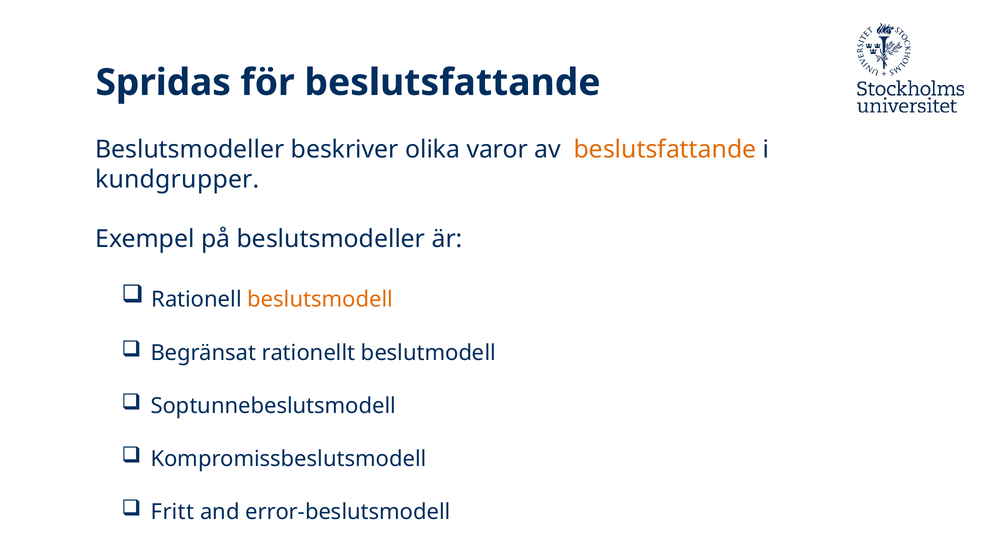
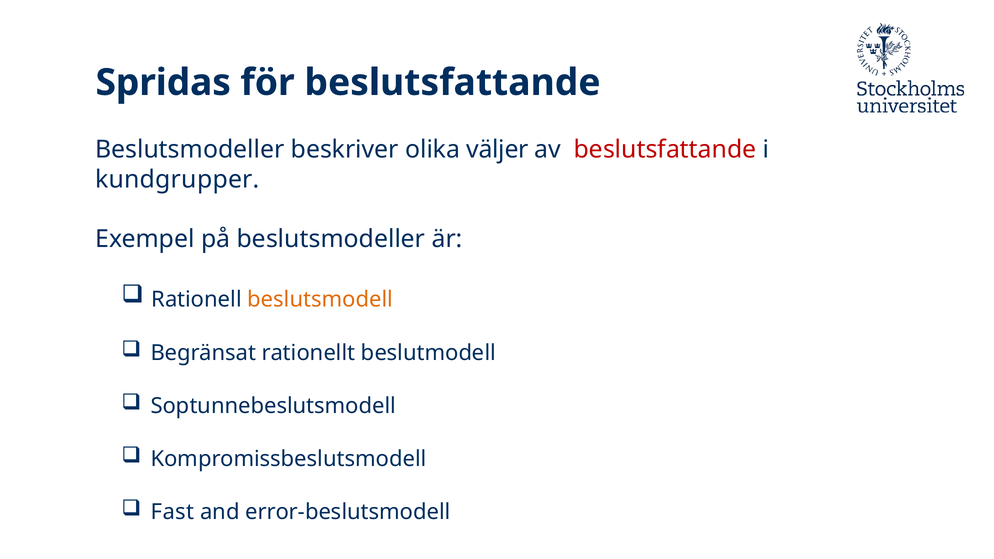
varor: varor -> väljer (497, 150)
beslutsfattande colour: orange -> red (665, 150)
Fritt: Fritt -> Fast (172, 512)
